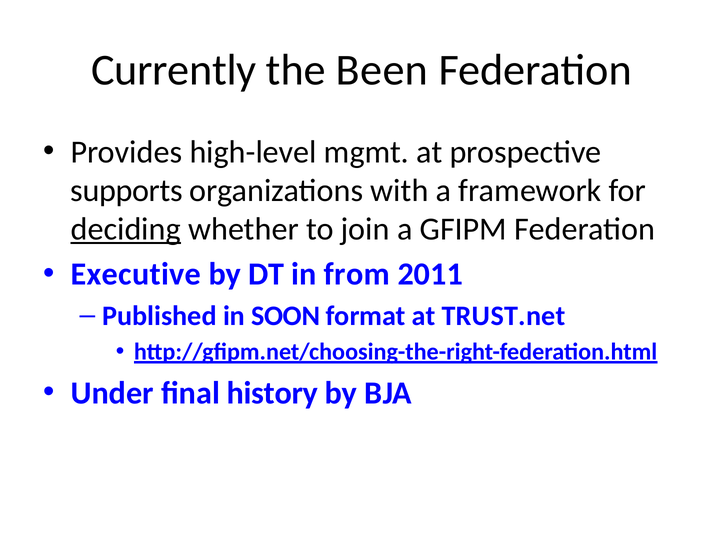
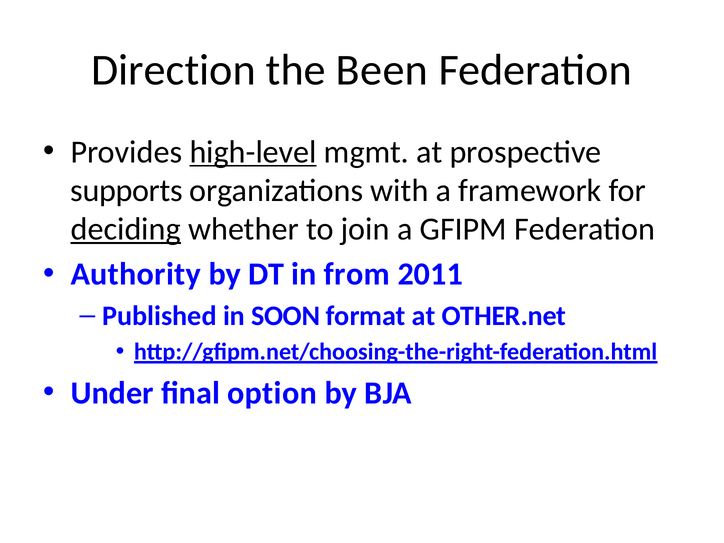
Currently: Currently -> Direction (174, 70)
high-level underline: none -> present (253, 152)
Executive: Executive -> Authority (136, 274)
TRUST.net: TRUST.net -> OTHER.net (504, 316)
history: history -> option (272, 393)
